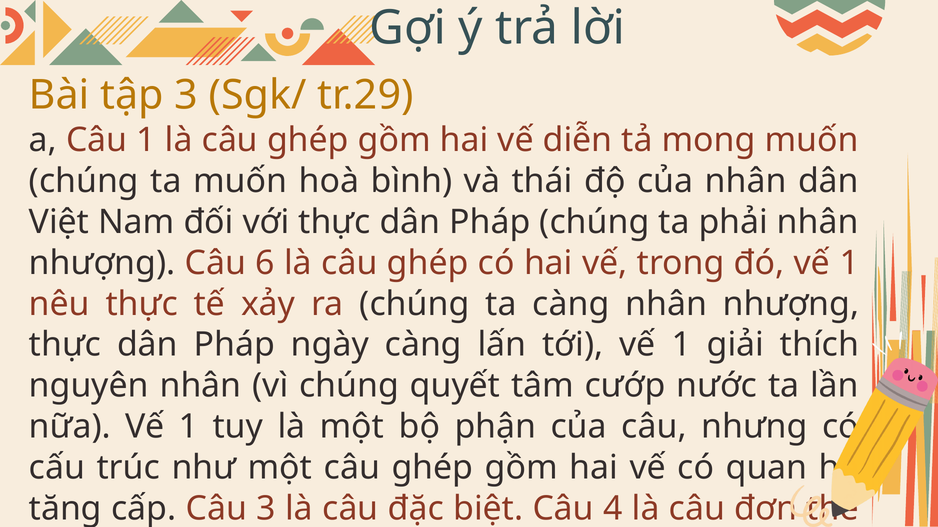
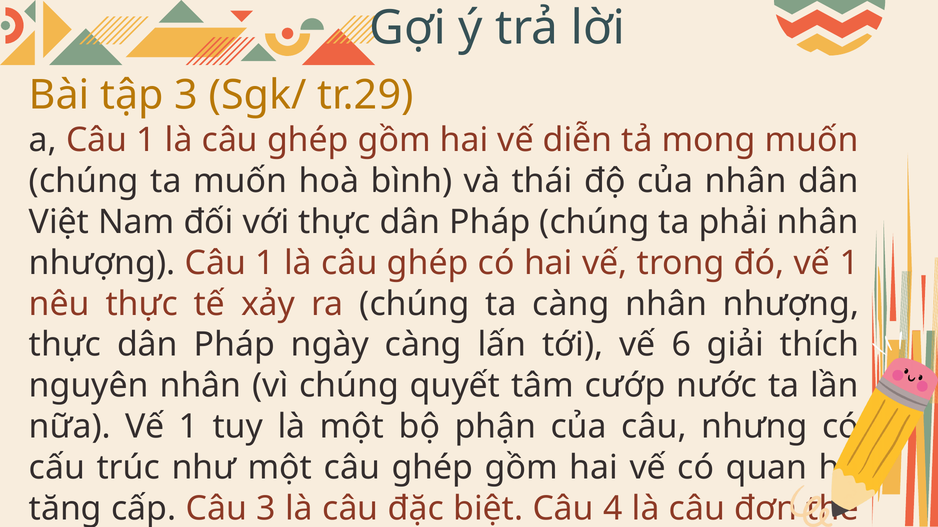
nhượng Câu 6: 6 -> 1 (265, 263)
tới vế 1: 1 -> 6 (681, 345)
